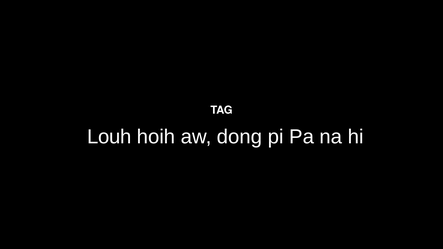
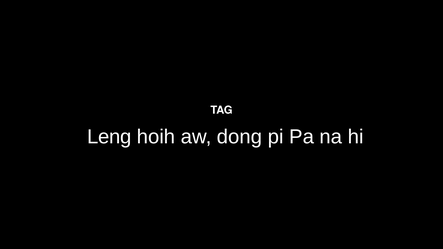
Louh: Louh -> Leng (109, 137)
